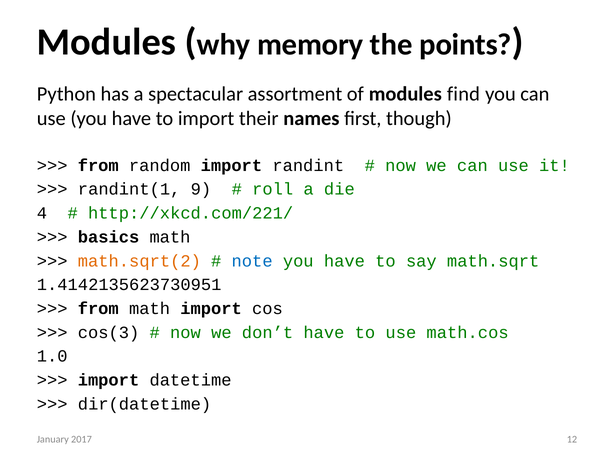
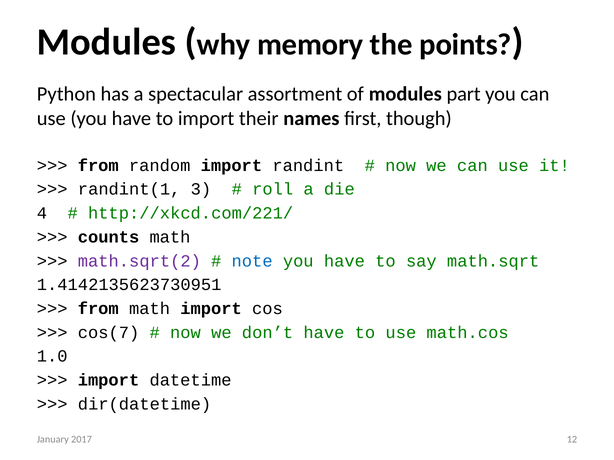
find: find -> part (464, 94)
9: 9 -> 3 (201, 190)
basics: basics -> counts (109, 237)
math.sqrt(2 colour: orange -> purple (139, 261)
cos(3: cos(3 -> cos(7 (109, 333)
